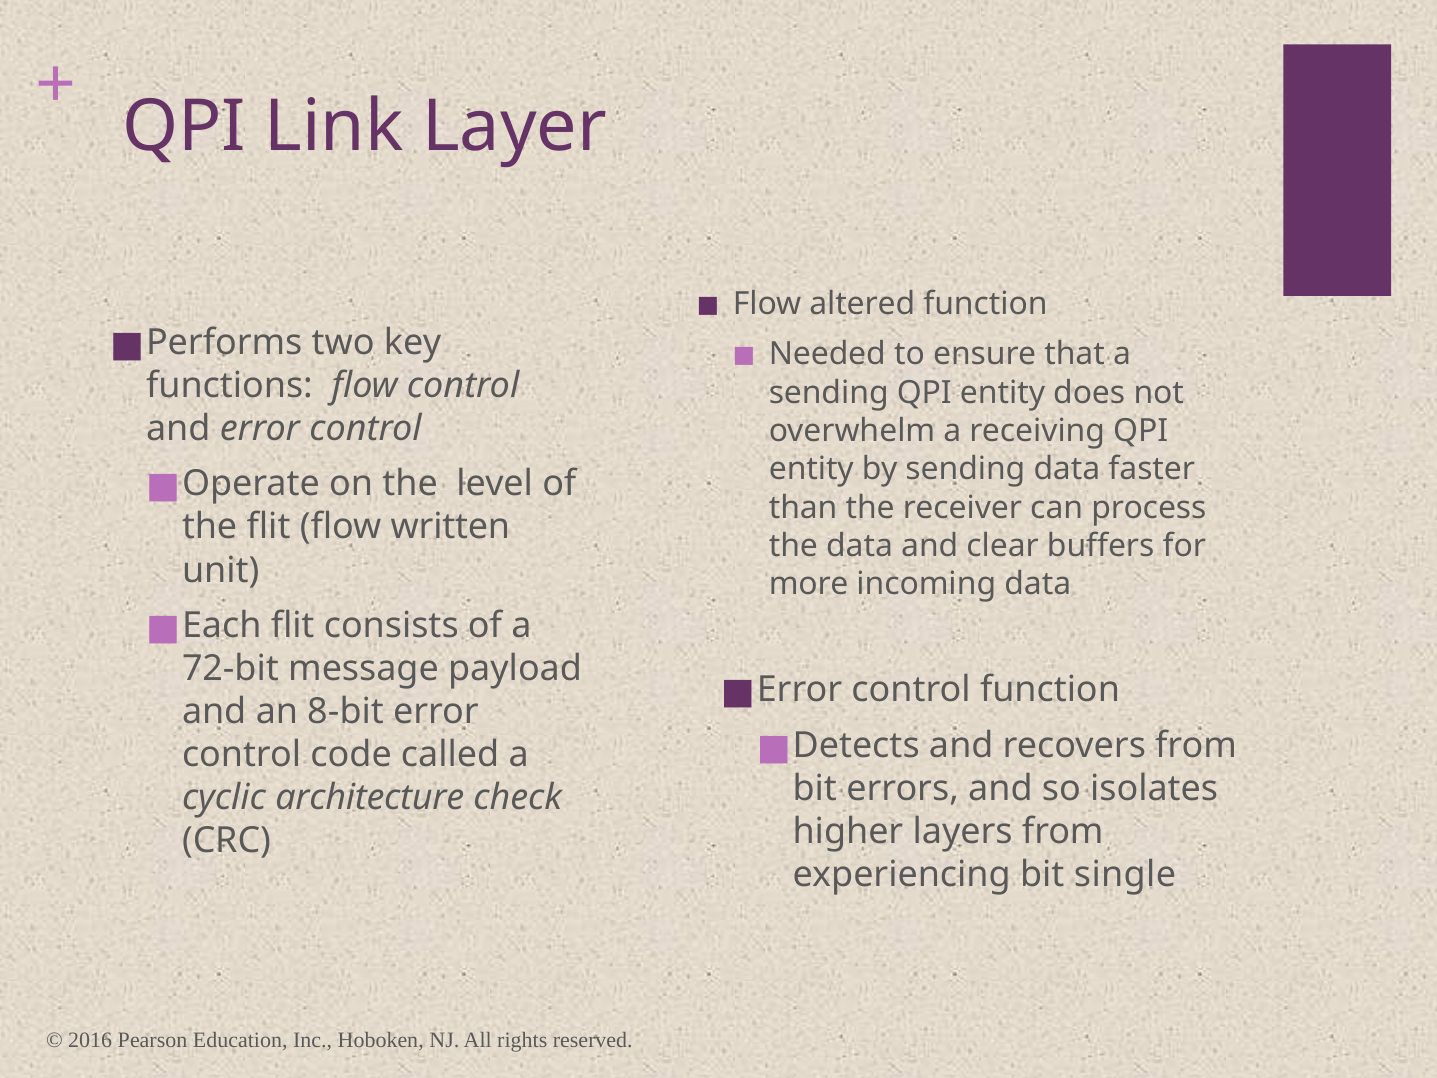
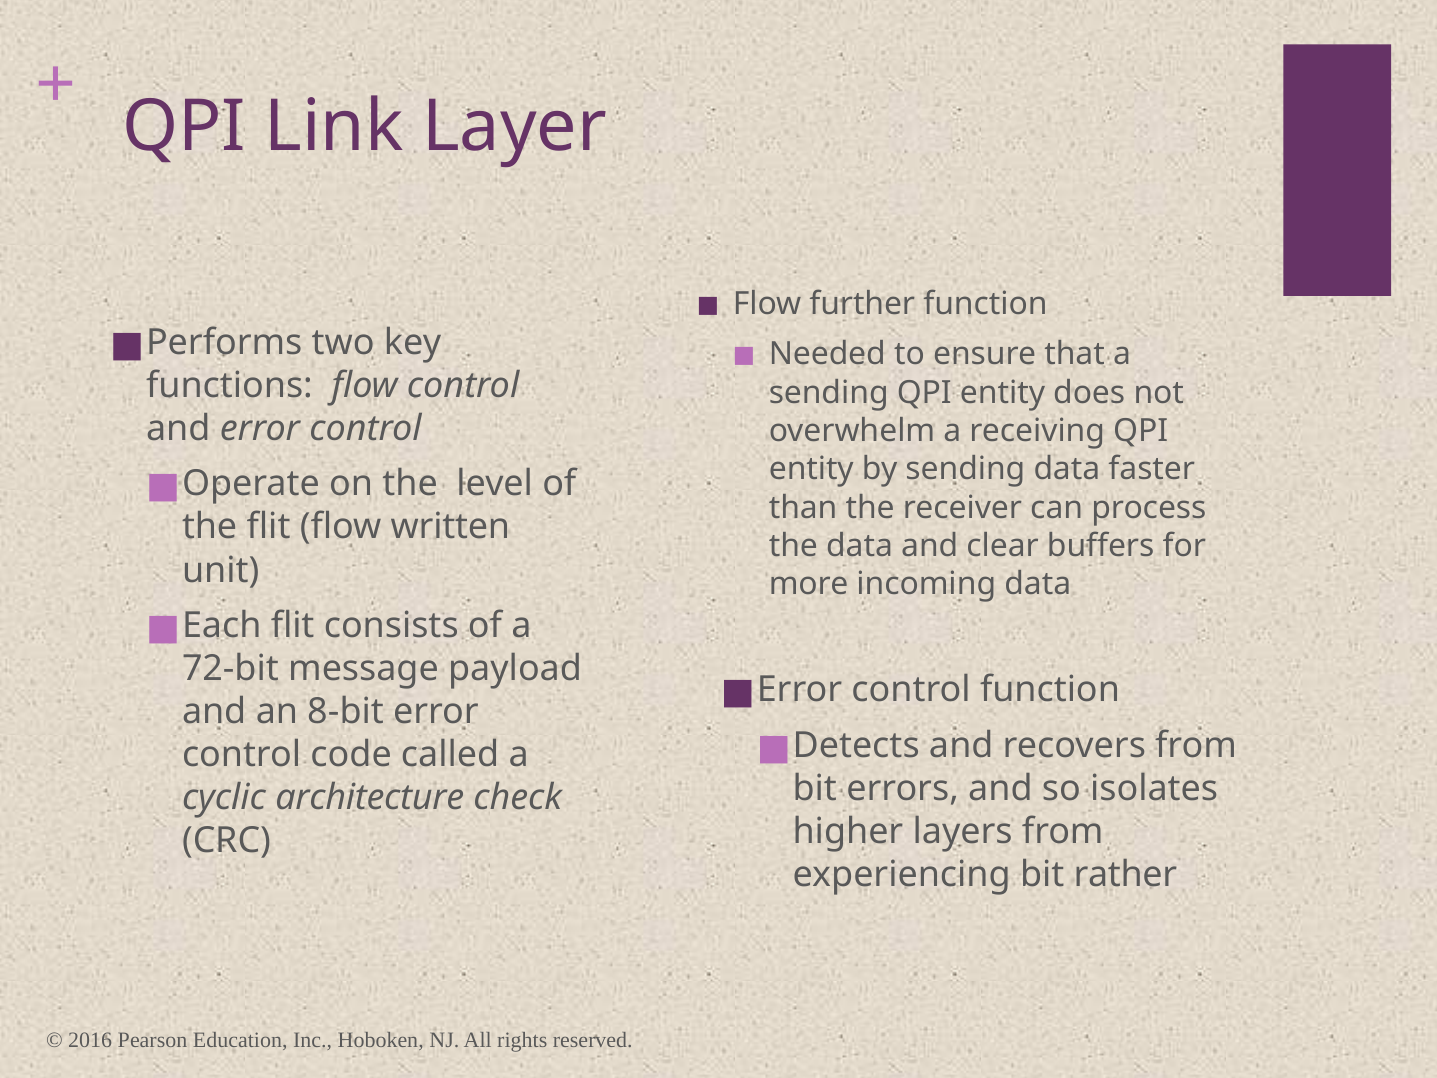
altered: altered -> further (862, 304)
single: single -> rather (1125, 874)
